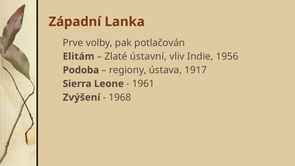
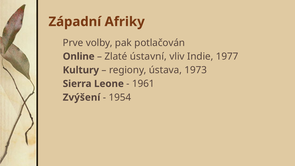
Lanka: Lanka -> Afriky (125, 22)
Elitám: Elitám -> Online (79, 56)
1956: 1956 -> 1977 (227, 56)
Podoba: Podoba -> Kultury (81, 70)
1917: 1917 -> 1973 (196, 70)
1968: 1968 -> 1954 (120, 97)
